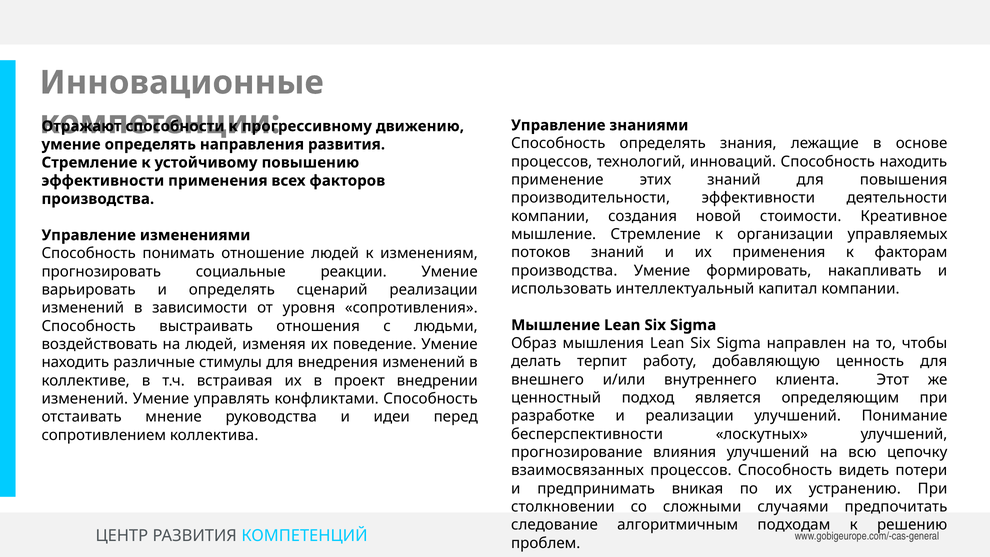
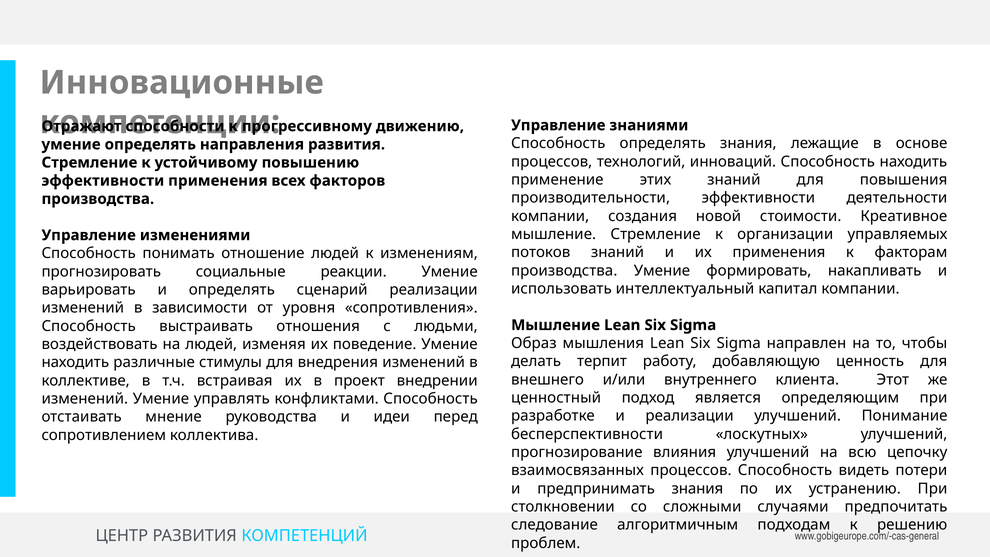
предпринимать вникая: вникая -> знания (697, 489)
